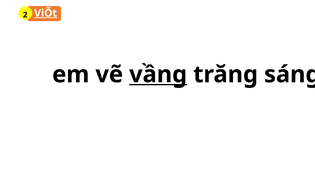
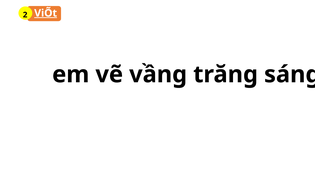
vầng underline: present -> none (158, 75)
